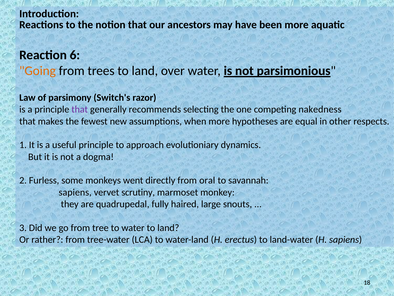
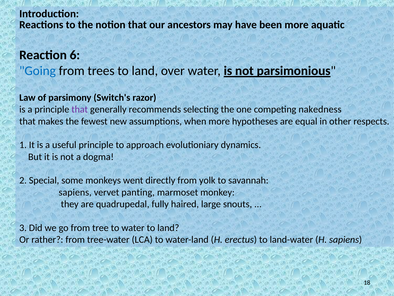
Going colour: orange -> blue (38, 71)
Furless: Furless -> Special (44, 180)
oral: oral -> yolk (207, 180)
scrutiny: scrutiny -> panting (138, 192)
